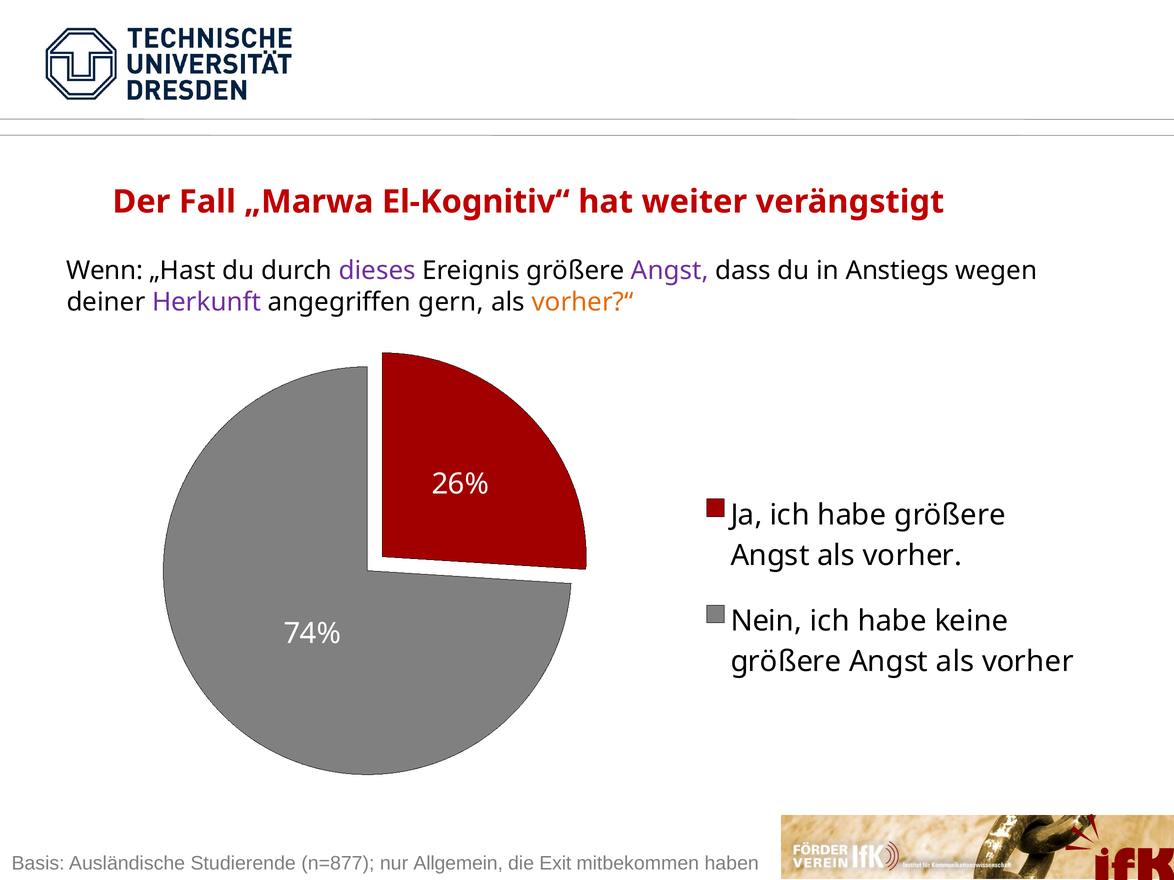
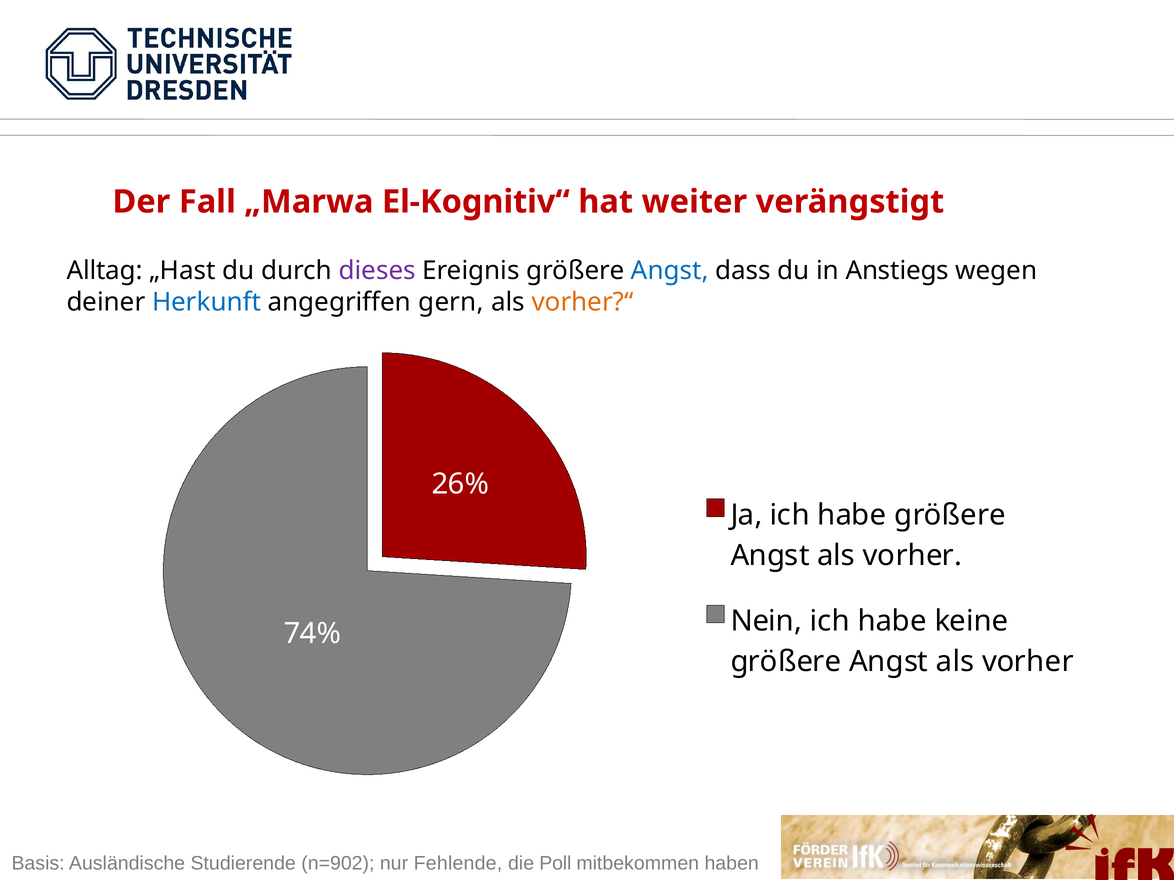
Wenn: Wenn -> Alltag (105, 271)
Angst colour: purple -> blue (670, 271)
Herkunft colour: purple -> blue (207, 302)
n=877: n=877 -> n=902 (338, 864)
Allgemein: Allgemein -> Fehlende (458, 864)
Exit: Exit -> Poll (555, 864)
